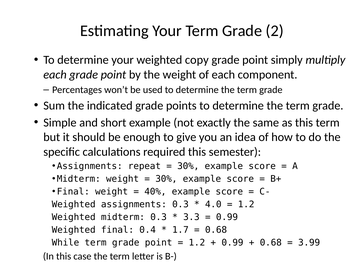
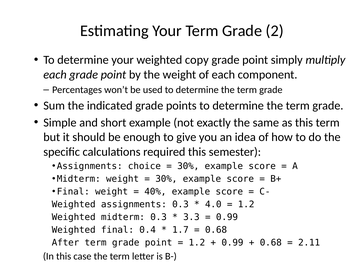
repeat: repeat -> choice (144, 166)
While: While -> After (65, 243)
3.99: 3.99 -> 2.11 (309, 243)
